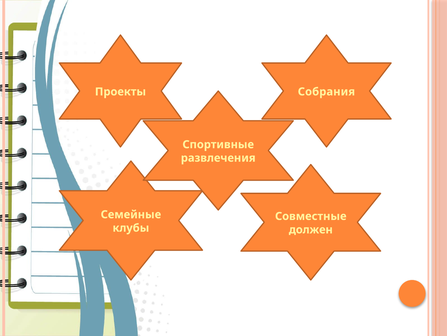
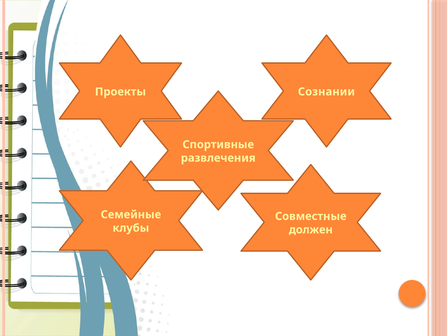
Собрания: Собрания -> Сознании (326, 92)
